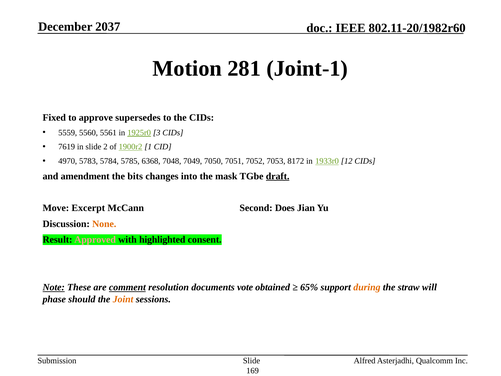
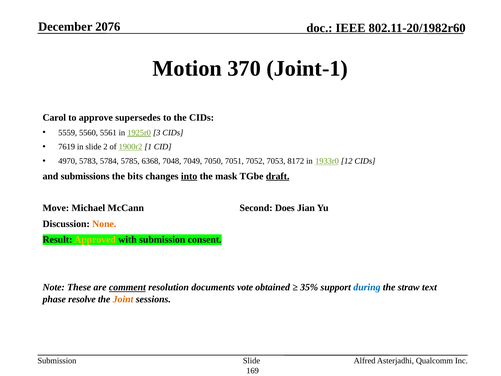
2037: 2037 -> 2076 (108, 27)
281: 281 -> 370 (244, 68)
Fixed: Fixed -> Carol (54, 118)
amendment: amendment -> submissions (85, 176)
into underline: none -> present (189, 176)
Excerpt: Excerpt -> Michael (88, 208)
Approved colour: pink -> yellow (95, 240)
with highlighted: highlighted -> submission (162, 240)
Note underline: present -> none (54, 287)
65%: 65% -> 35% (309, 287)
during colour: orange -> blue (367, 287)
will: will -> text (429, 287)
should: should -> resolve (82, 299)
